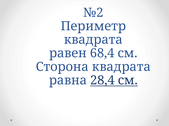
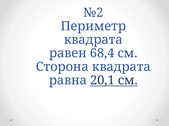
28,4: 28,4 -> 20,1 (102, 81)
